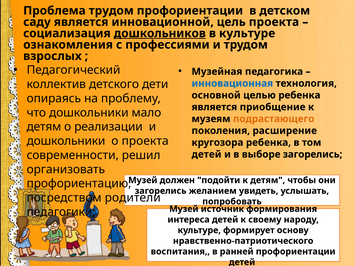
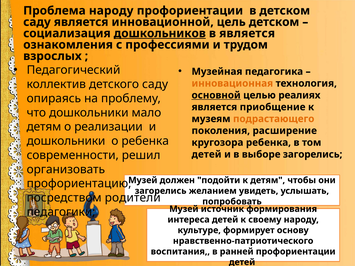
Проблема трудом: трудом -> народу (111, 11)
цель проекта: проекта -> детском (274, 22)
в культуре: культуре -> является (247, 33)
детского дети: дети -> саду (155, 84)
инновационная colour: blue -> orange (232, 83)
основной underline: none -> present (216, 95)
целью ребенка: ребенка -> реалиях (299, 95)
о проекта: проекта -> ребенка (145, 141)
